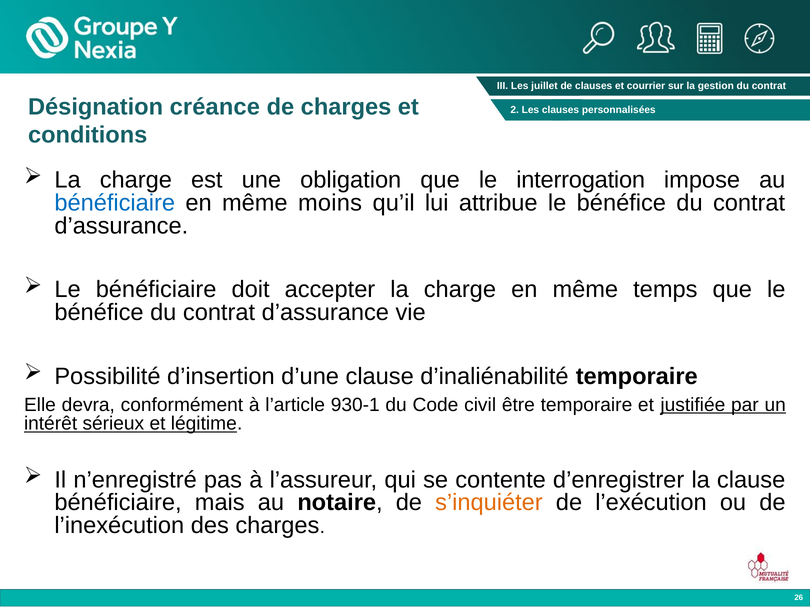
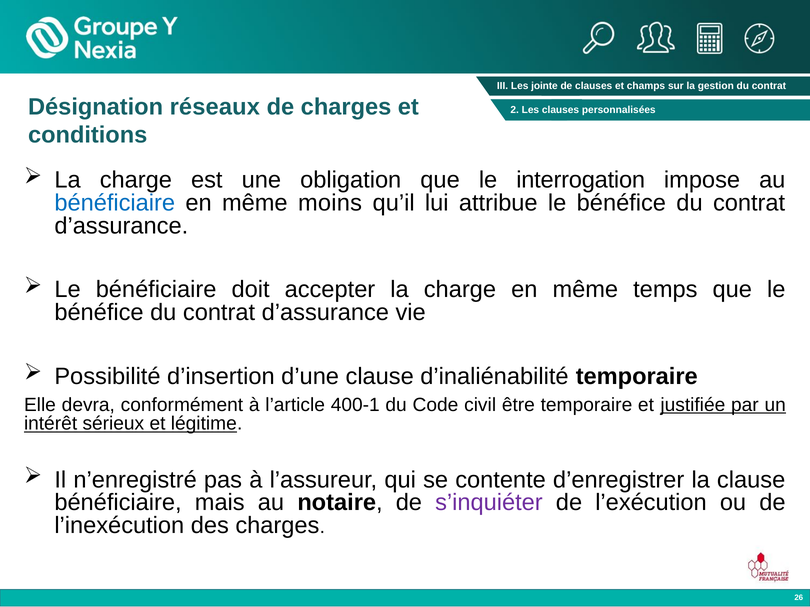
juillet: juillet -> jointe (544, 86)
courrier: courrier -> champs (646, 86)
créance: créance -> réseaux (215, 107)
930-1: 930-1 -> 400-1 (355, 405)
s’inquiéter colour: orange -> purple (489, 503)
